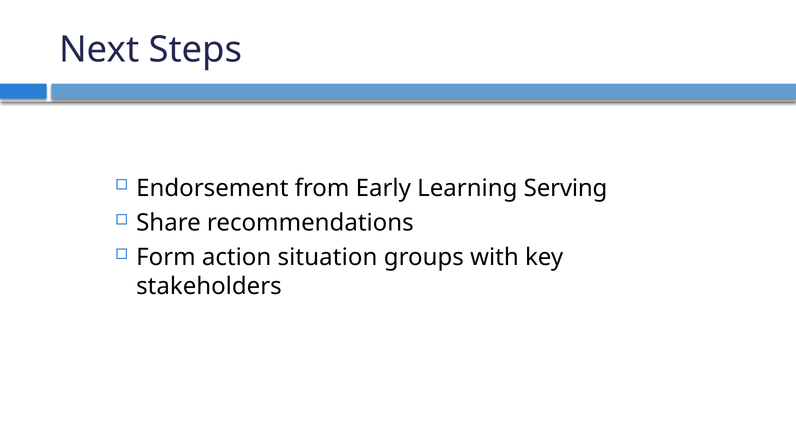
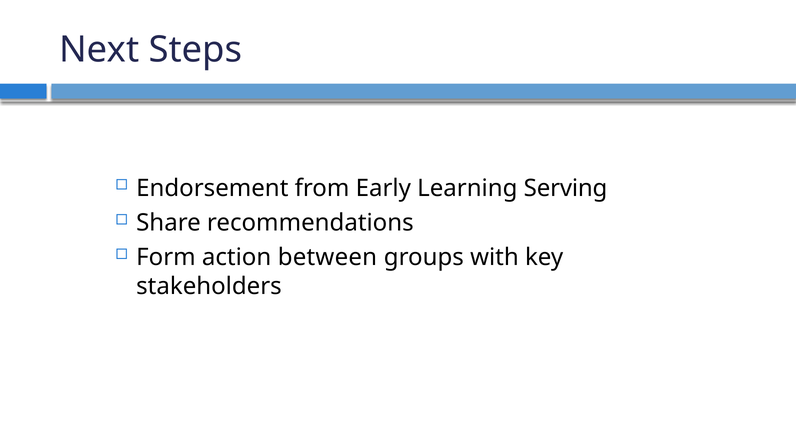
situation: situation -> between (327, 257)
